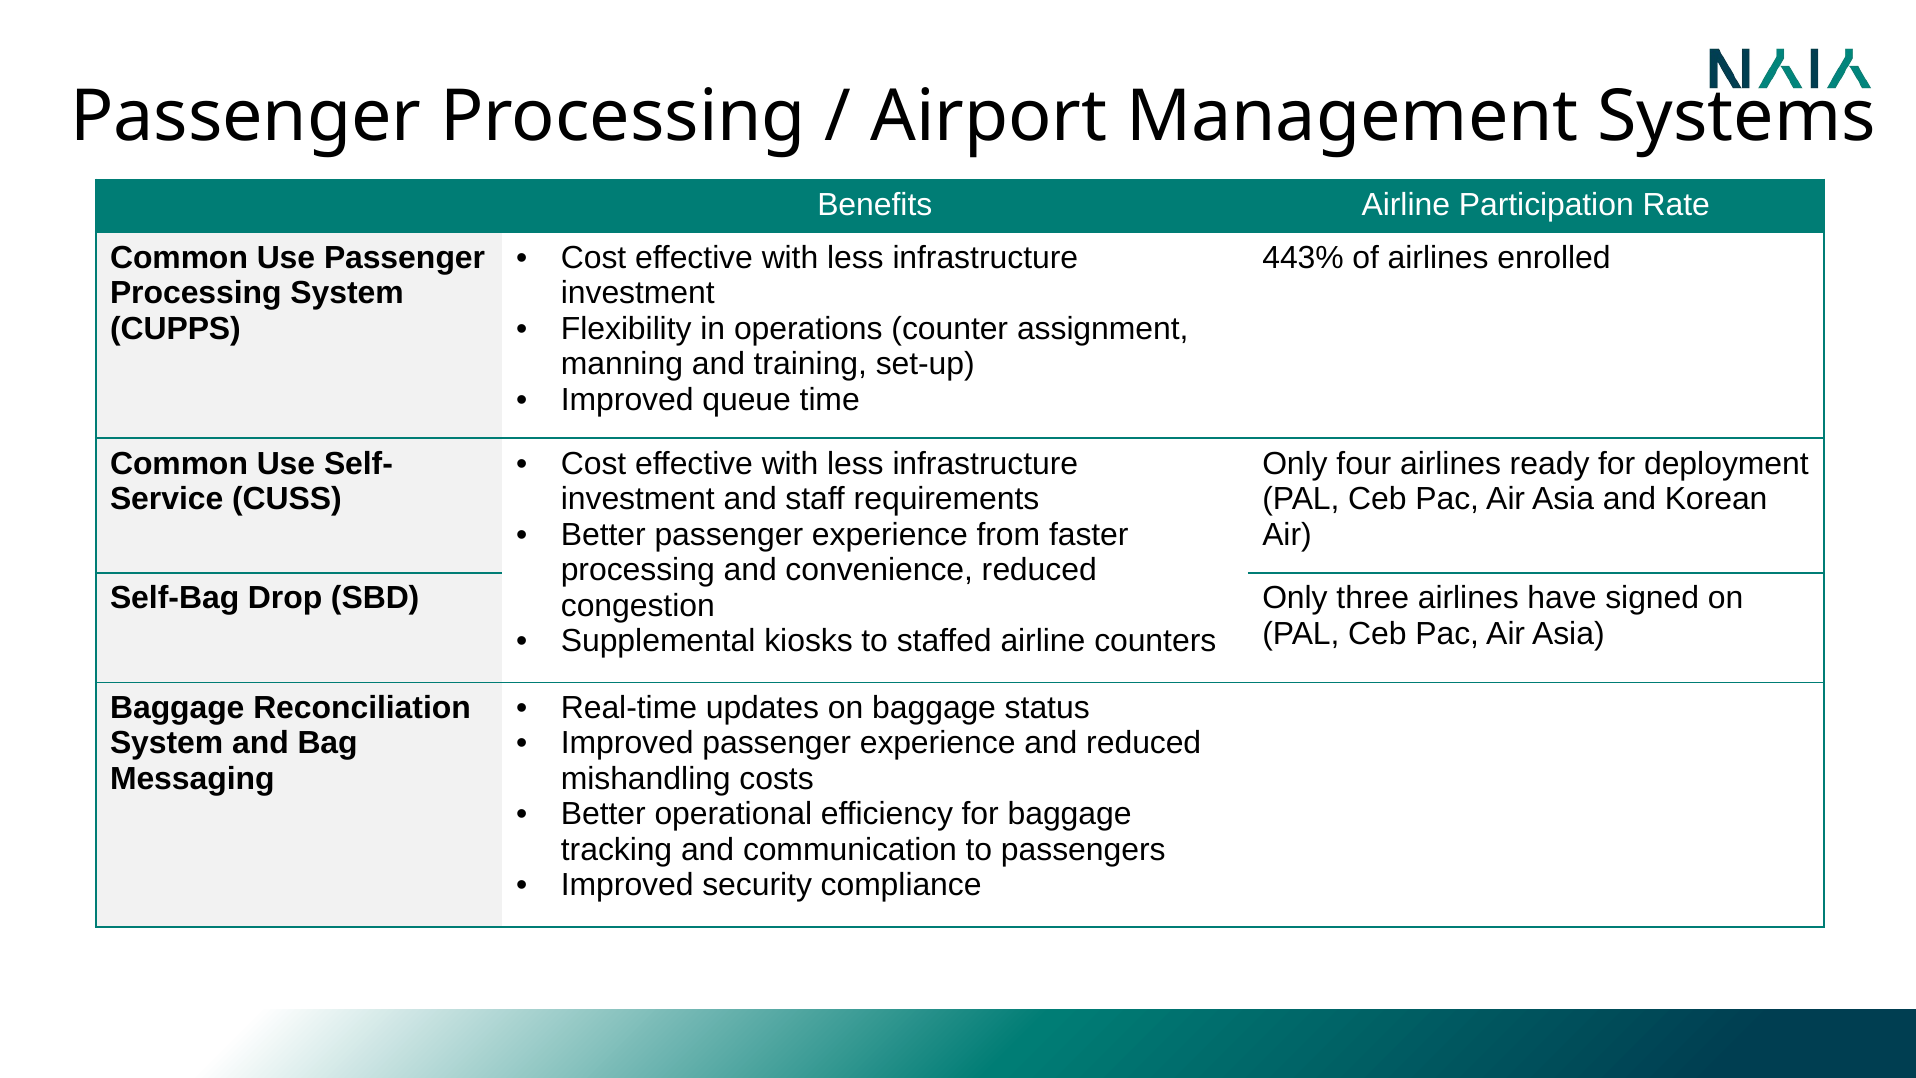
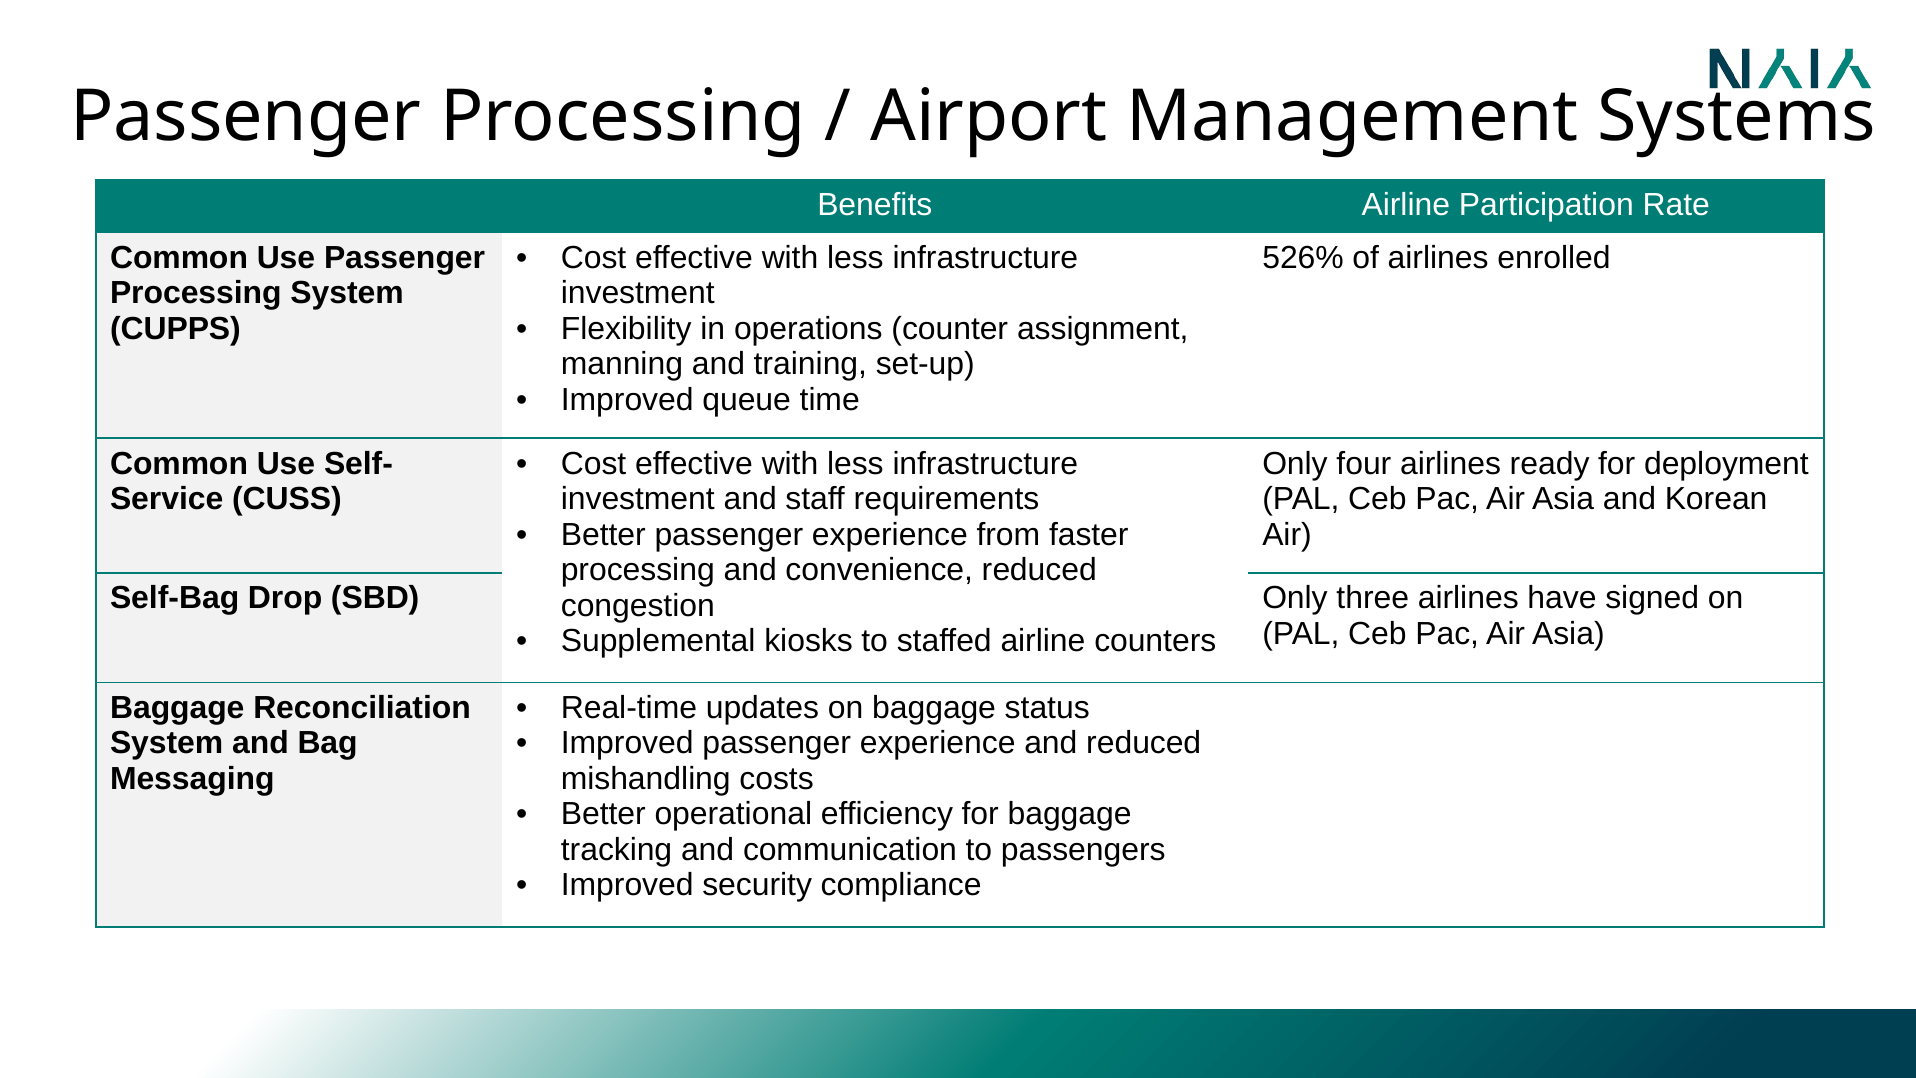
443%: 443% -> 526% (1303, 258)
